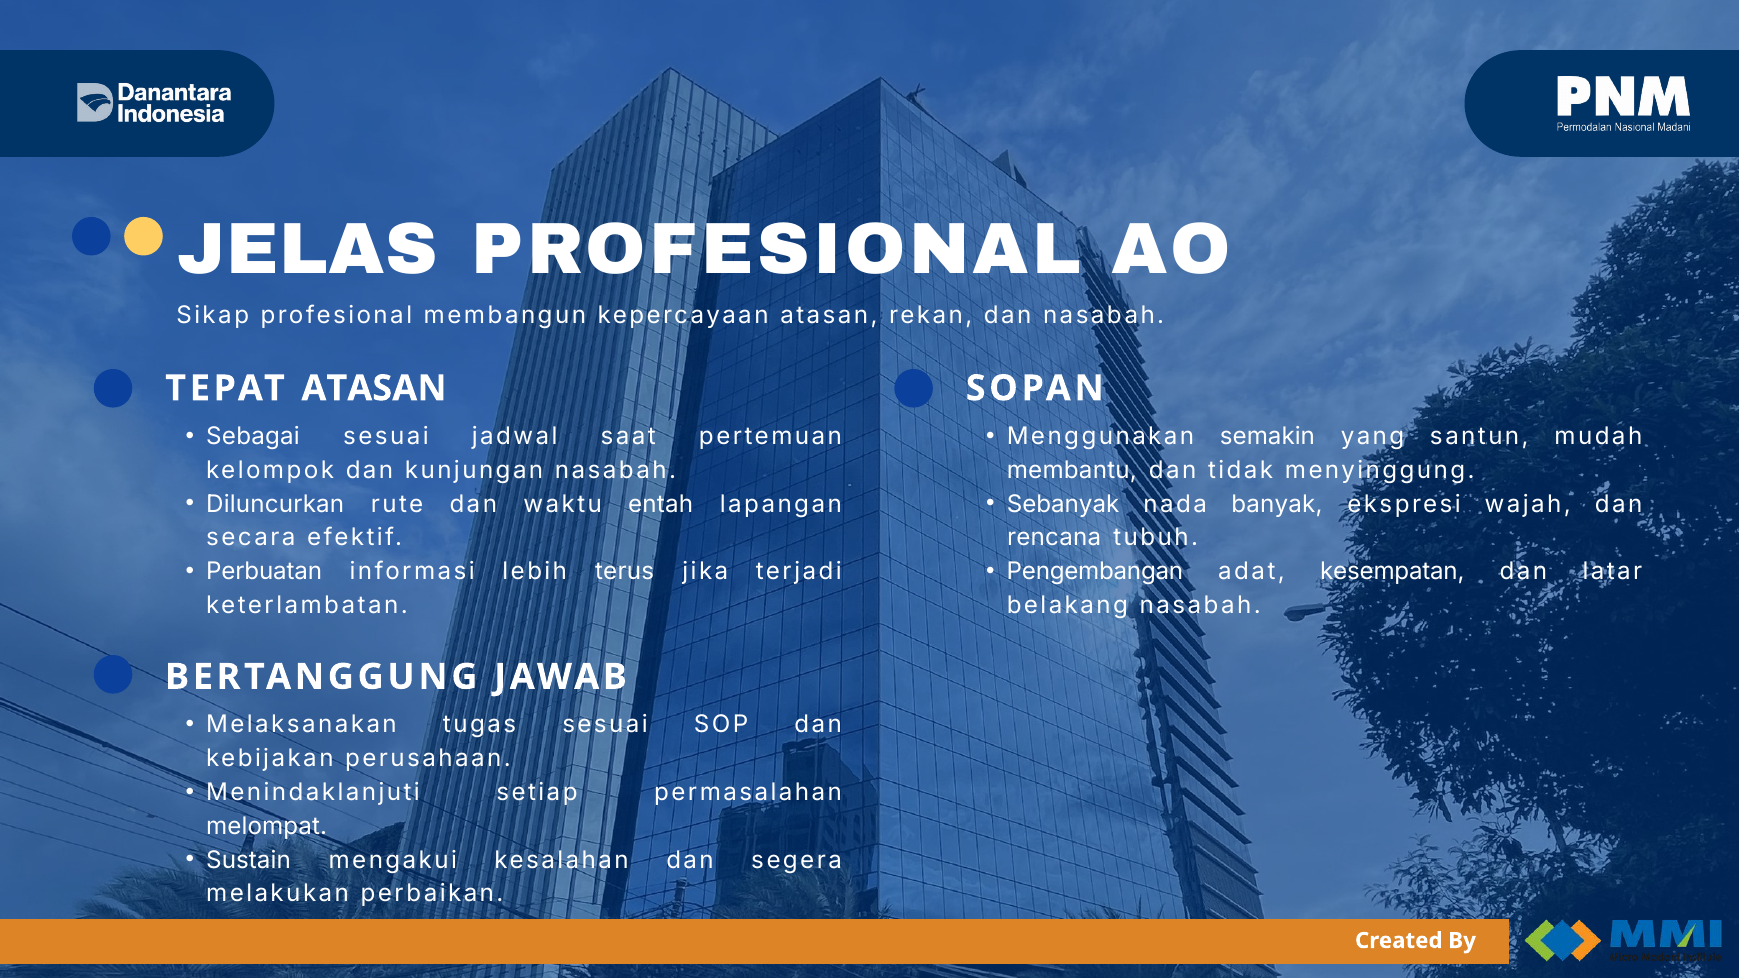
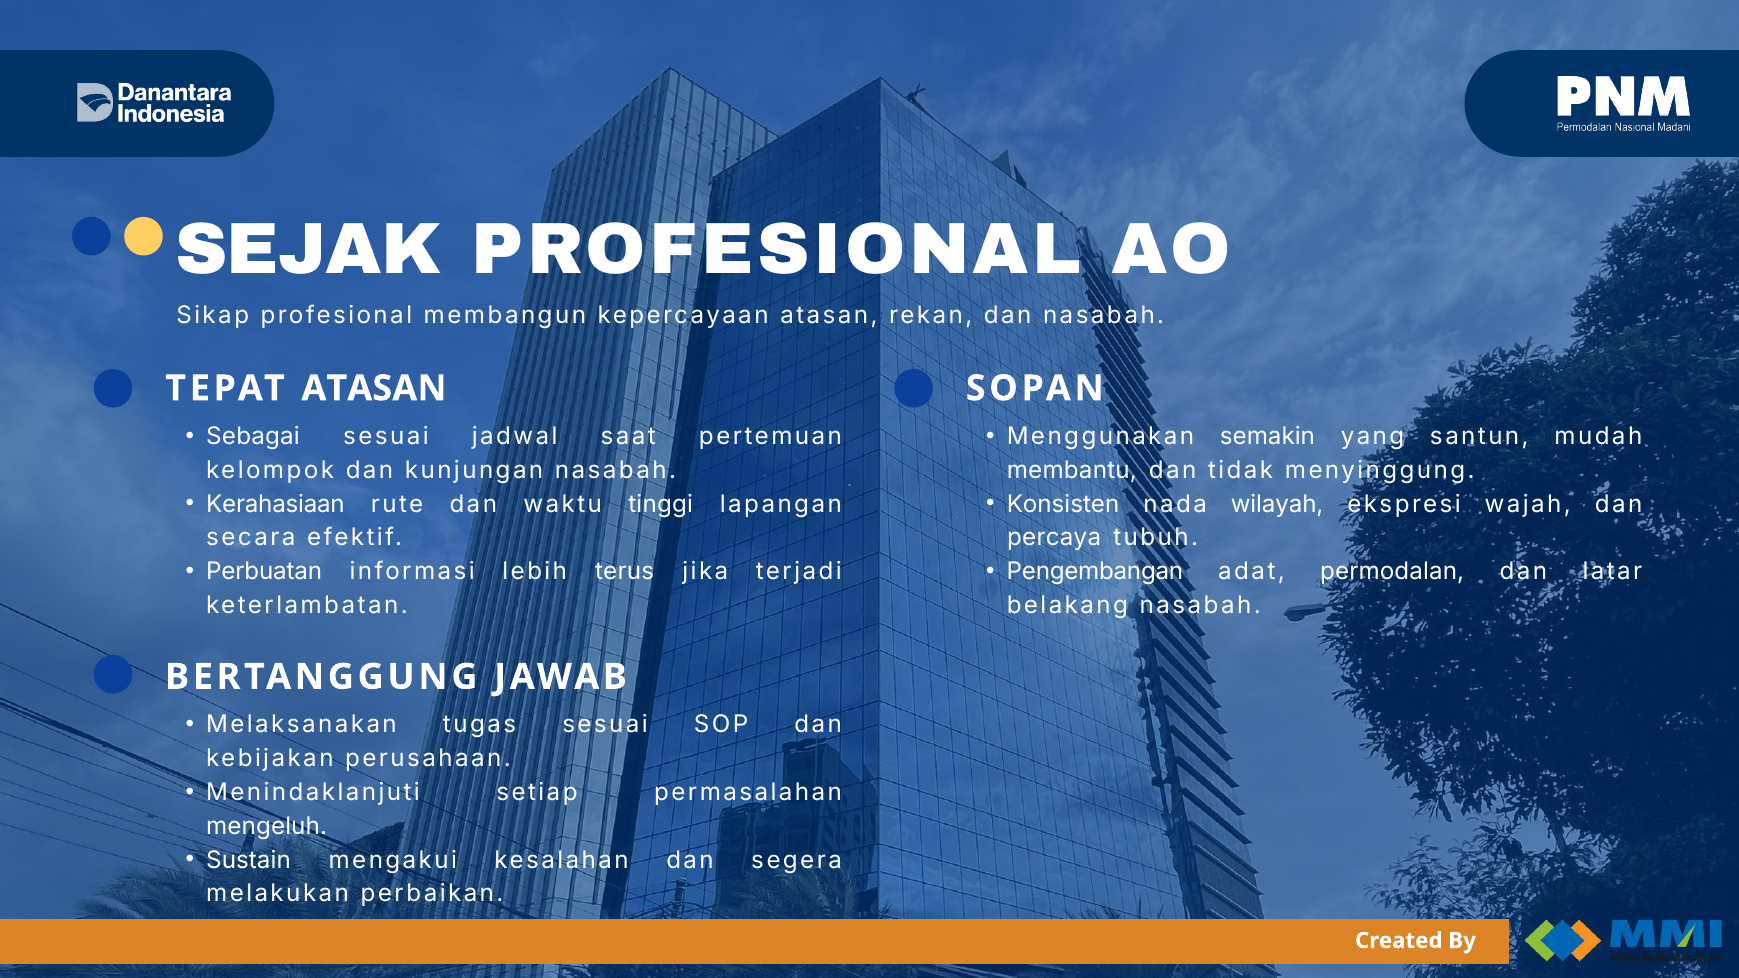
JELAS: JELAS -> SEJAK (309, 250)
Diluncurkan: Diluncurkan -> Kerahasiaan (275, 504)
entah: entah -> tinggi (661, 504)
Sebanyak: Sebanyak -> Konsisten (1063, 504)
banyak: banyak -> wilayah (1277, 504)
rencana: rencana -> percaya (1054, 538)
kesempatan: kesempatan -> permodalan (1392, 572)
melompat: melompat -> mengeluh (267, 827)
